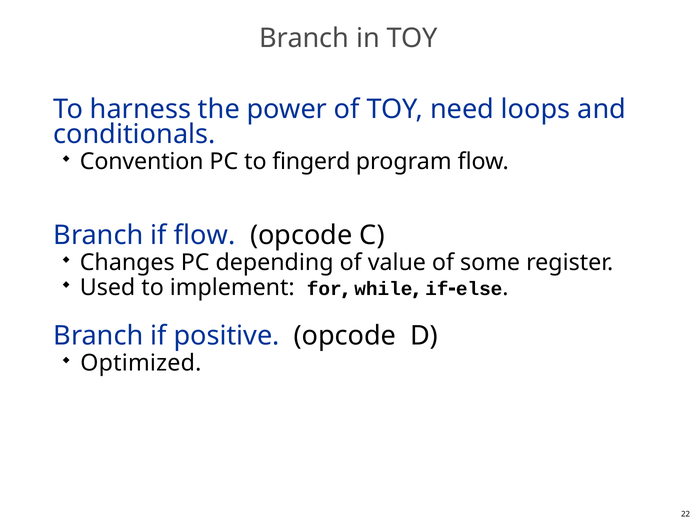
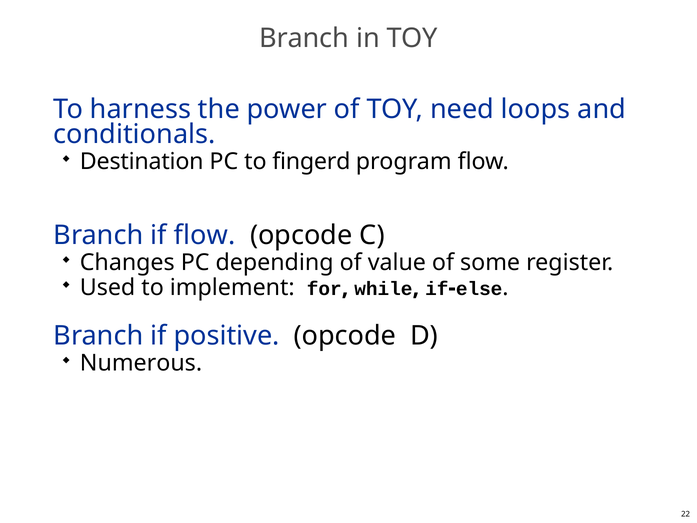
Convention: Convention -> Destination (142, 162)
Optimized: Optimized -> Numerous (141, 363)
